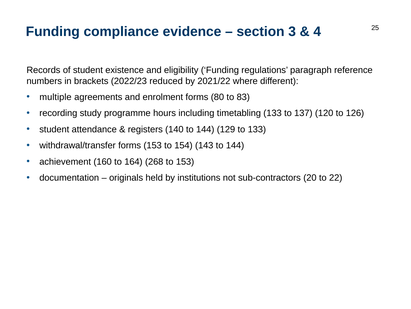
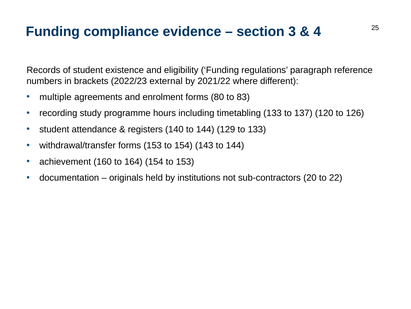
reduced: reduced -> external (166, 81)
164 268: 268 -> 154 (154, 161)
